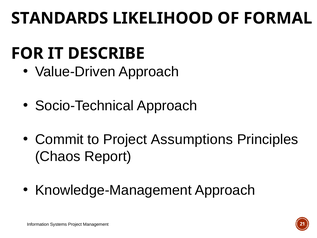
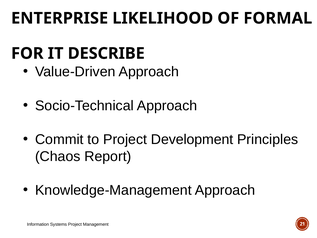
STANDARDS: STANDARDS -> ENTERPRISE (60, 18)
Assumptions: Assumptions -> Development (192, 139)
